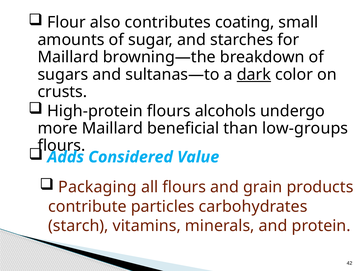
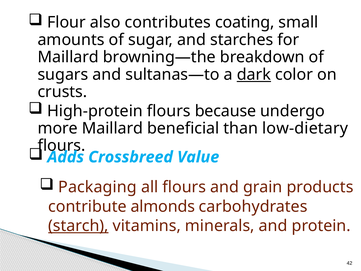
alcohols: alcohols -> because (225, 111)
low-groups: low-groups -> low-dietary (305, 128)
Considered: Considered -> Crossbreed (131, 157)
particles: particles -> almonds (163, 206)
starch underline: none -> present (78, 226)
